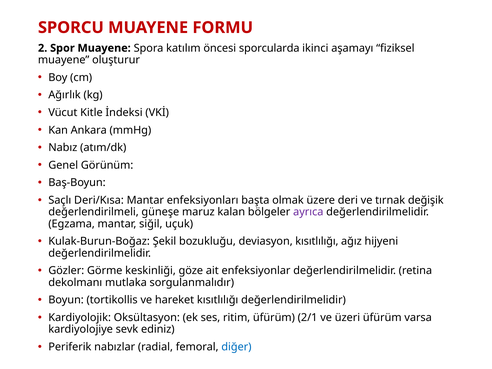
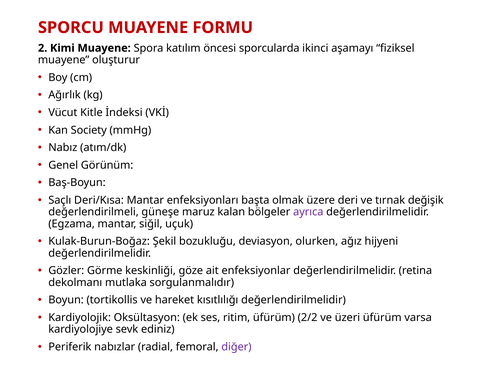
Spor: Spor -> Kimi (62, 48)
Ankara: Ankara -> Society (89, 130)
deviasyon kısıtlılığı: kısıtlılığı -> olurken (317, 241)
2/1: 2/1 -> 2/2 (308, 318)
diğer colour: blue -> purple (236, 347)
